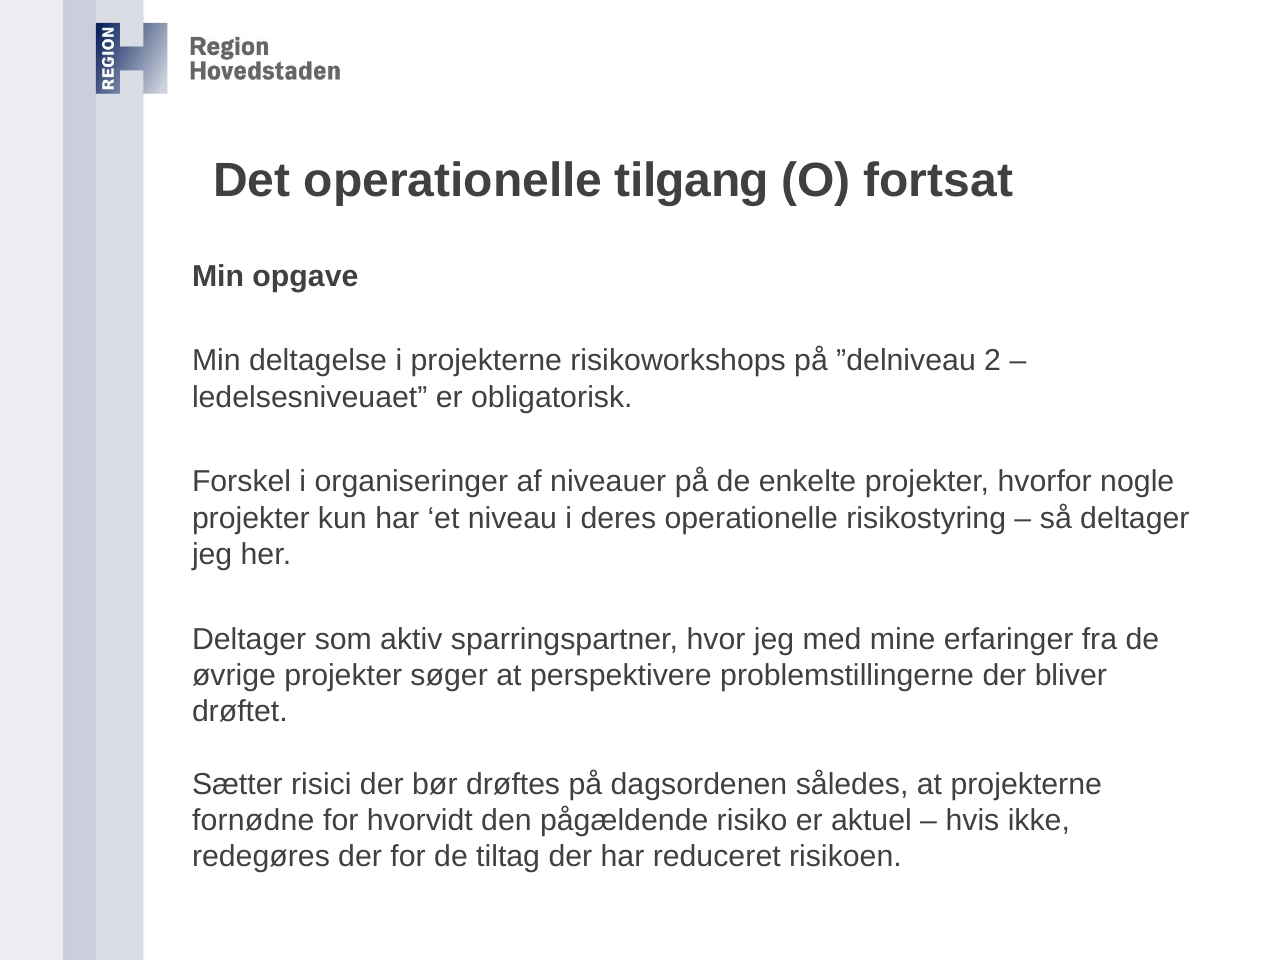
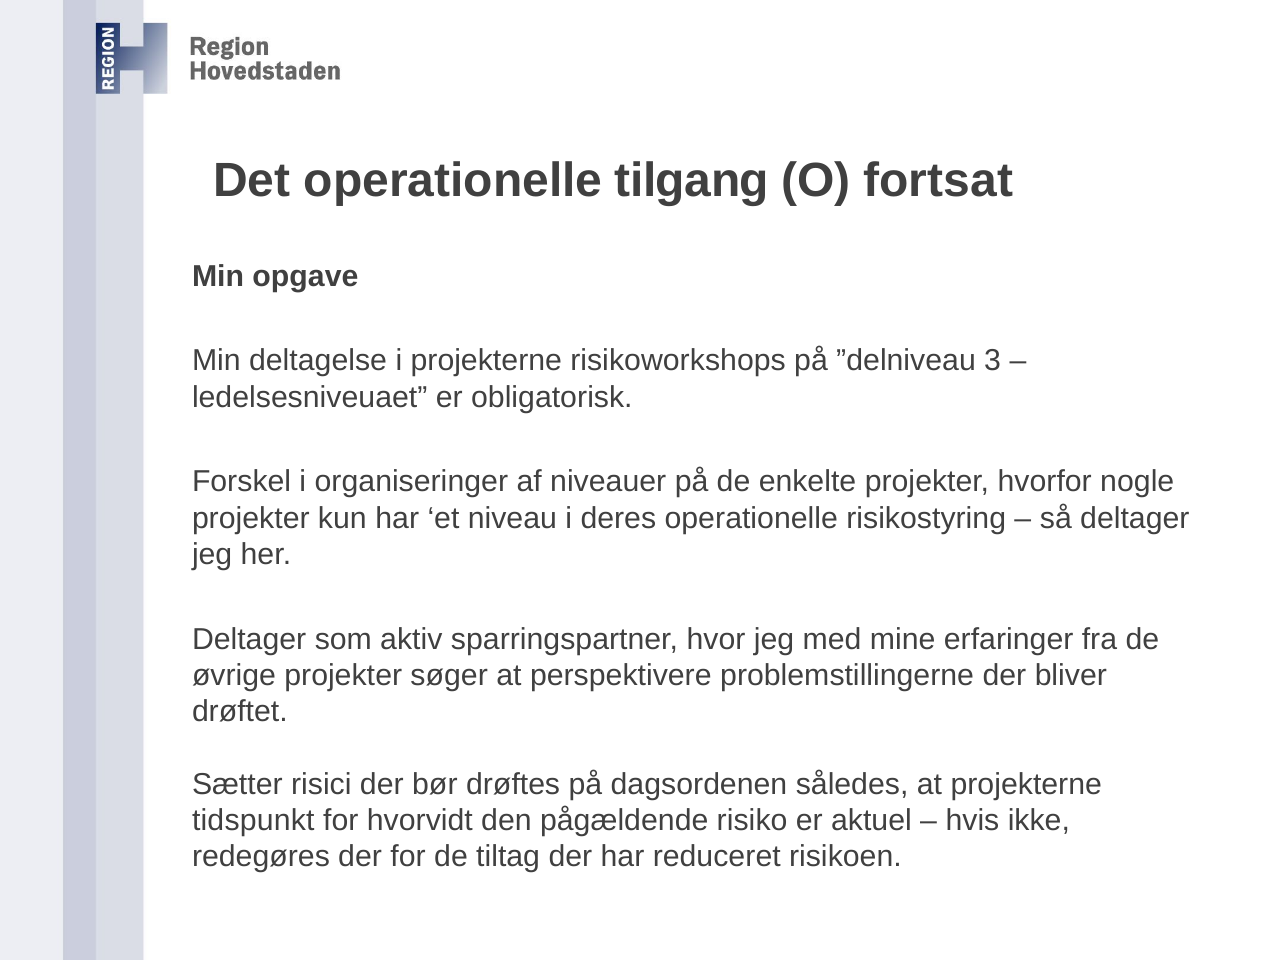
2: 2 -> 3 (993, 361)
fornødne: fornødne -> tidspunkt (253, 821)
